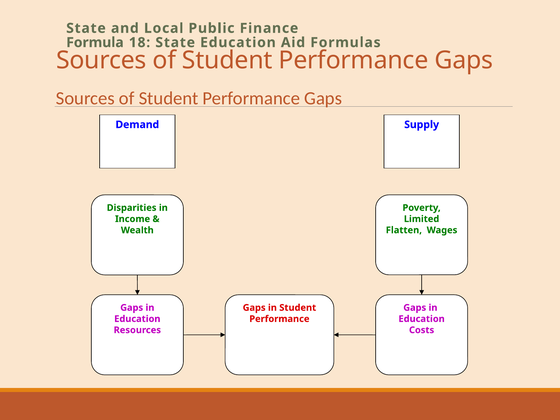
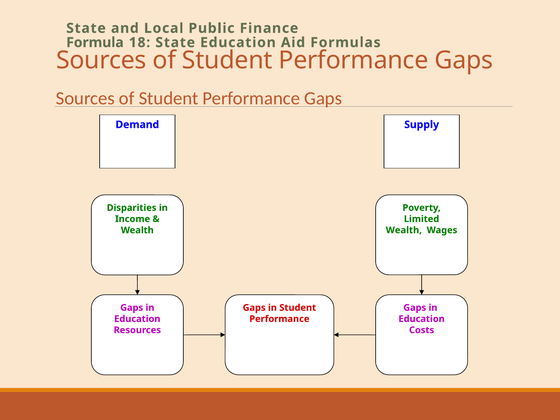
Flatten: Flatten -> Wealth (404, 230)
